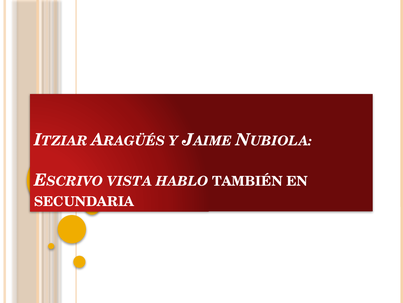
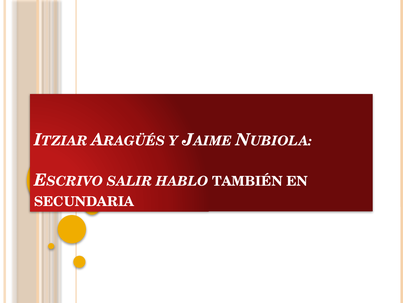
VISTA: VISTA -> SALIR (130, 181)
